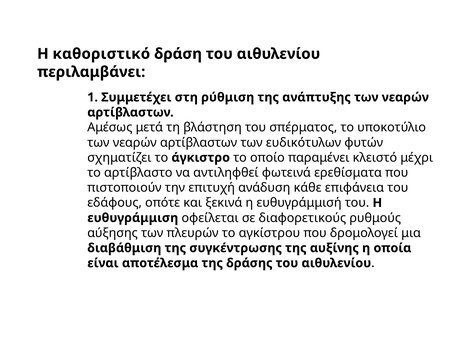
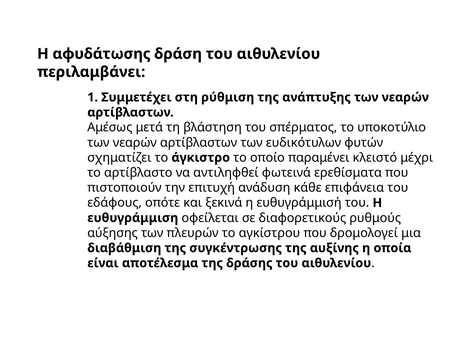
καθοριστικό: καθοριστικό -> αφυδάτωσης (102, 54)
